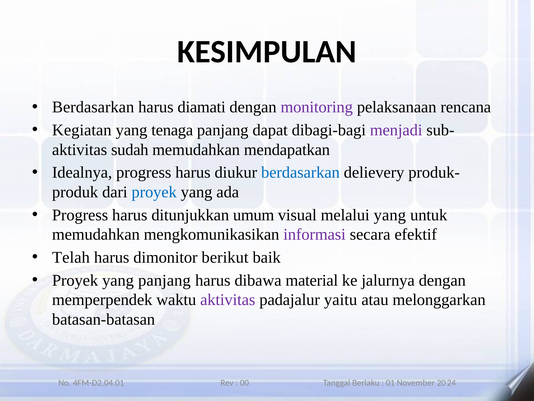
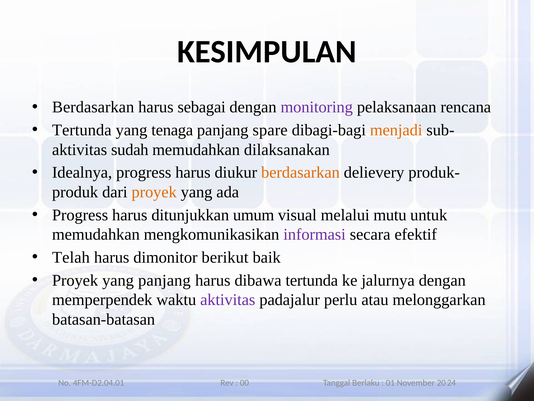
diamati: diamati -> sebagai (202, 107)
Kegiatan: Kegiatan -> Tertunda (82, 130)
dapat: dapat -> spare (270, 130)
menjadi colour: purple -> orange (396, 130)
mendapatkan: mendapatkan -> dilaksanakan (287, 149)
berdasarkan colour: blue -> orange (300, 172)
proyek colour: blue -> orange (154, 192)
melalui yang: yang -> mutu (390, 215)
dibawa material: material -> tertunda (312, 280)
yaitu: yaitu -> perlu (341, 300)
